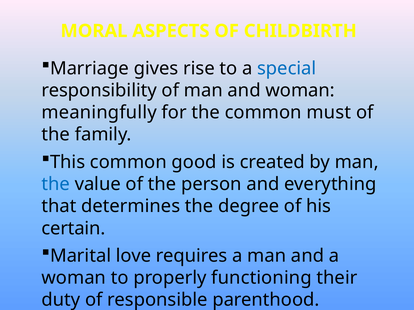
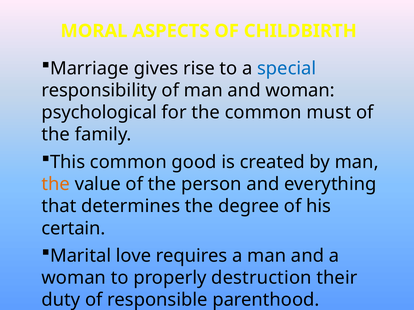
meaningfully: meaningfully -> psychological (99, 113)
the colour: blue -> orange (56, 184)
functioning: functioning -> destruction (261, 278)
